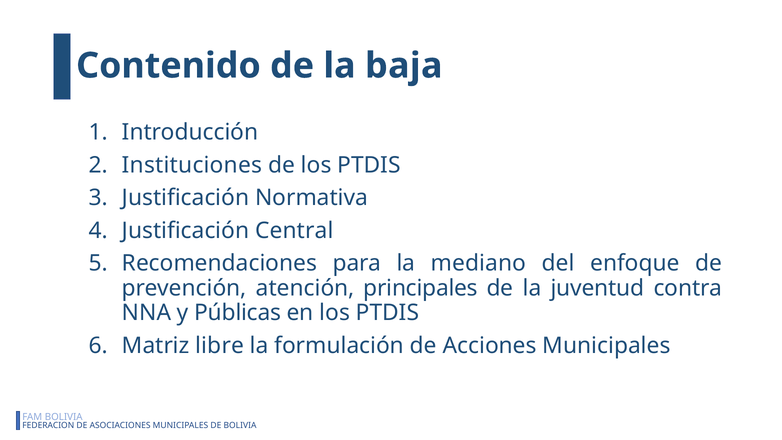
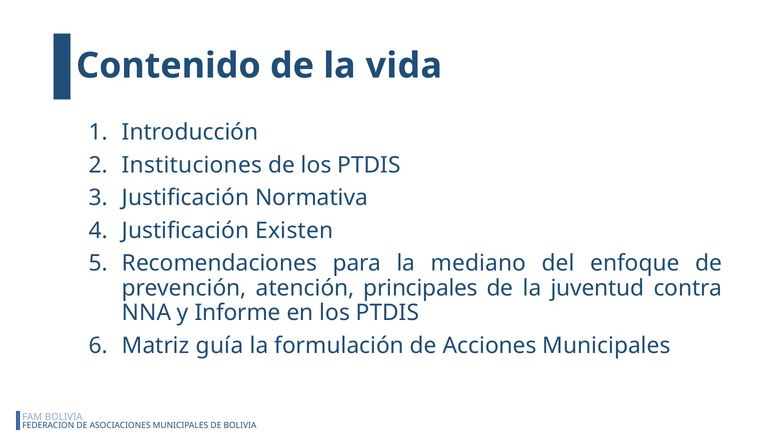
baja: baja -> vida (404, 66)
Central: Central -> Existen (294, 231)
Públicas: Públicas -> Informe (238, 313)
libre: libre -> guía (220, 345)
